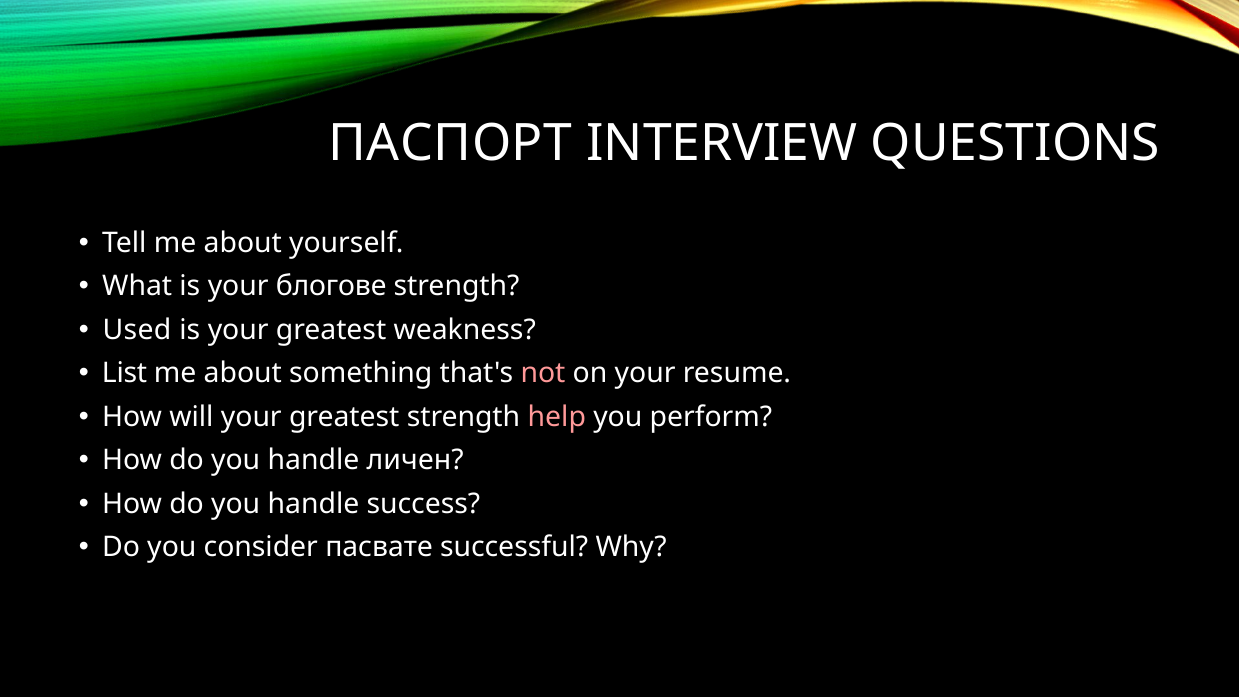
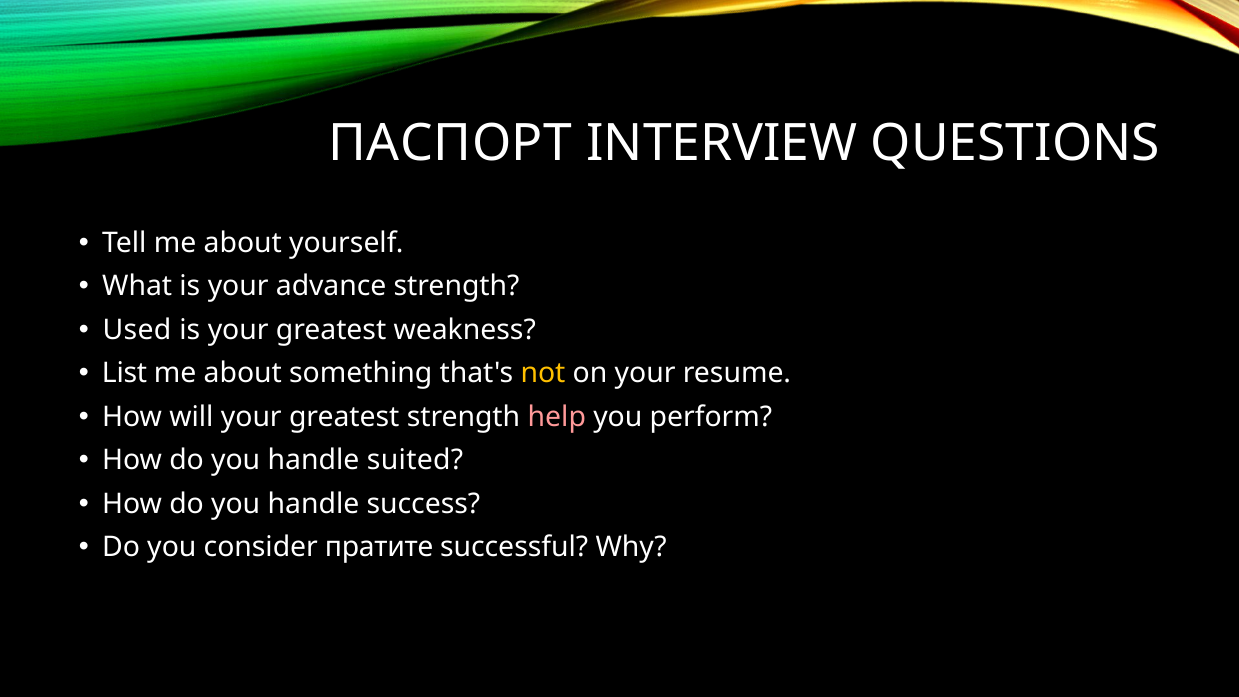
блогове: блогове -> advance (331, 286)
not colour: pink -> yellow (543, 373)
личен: личен -> suited (415, 460)
пасвате: пасвате -> пратите (379, 548)
